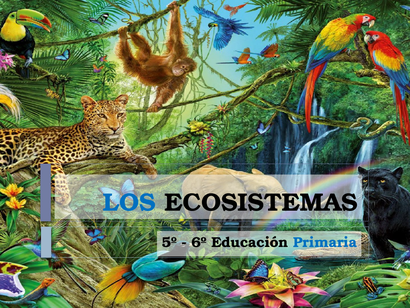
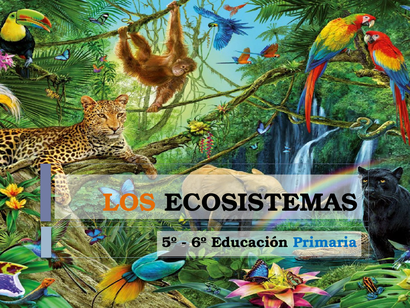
LOS colour: blue -> orange (129, 202)
